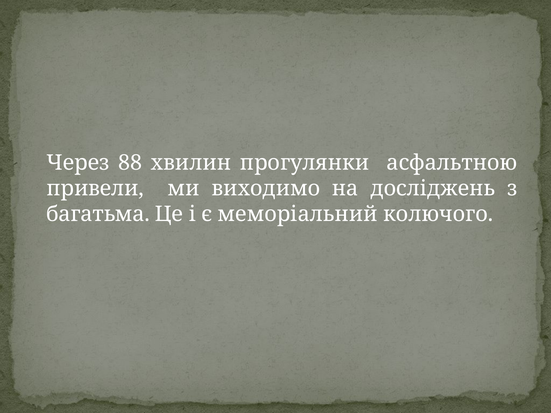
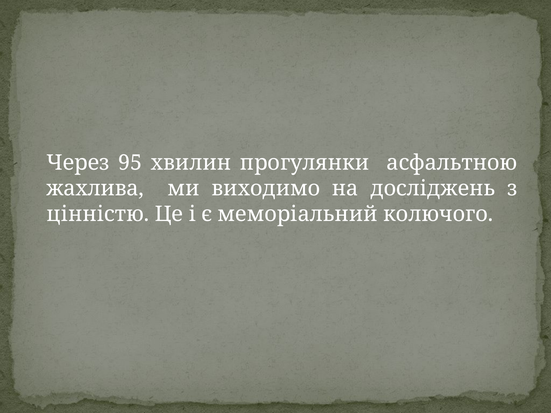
88: 88 -> 95 (130, 163)
привели: привели -> жахлива (95, 189)
багатьма: багатьма -> цінністю (98, 214)
